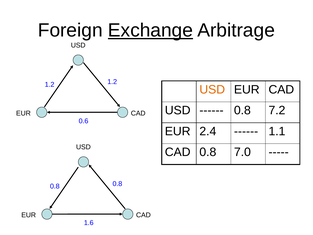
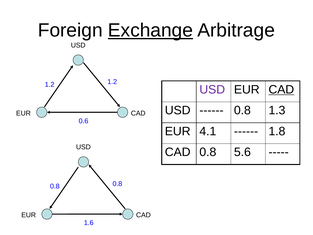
USD colour: orange -> purple (212, 89)
CAD underline: none -> present (281, 89)
7.2: 7.2 -> 1.3 (277, 110)
2.4: 2.4 -> 4.1 (208, 131)
1.1: 1.1 -> 1.8 (277, 131)
7.0: 7.0 -> 5.6 (242, 152)
